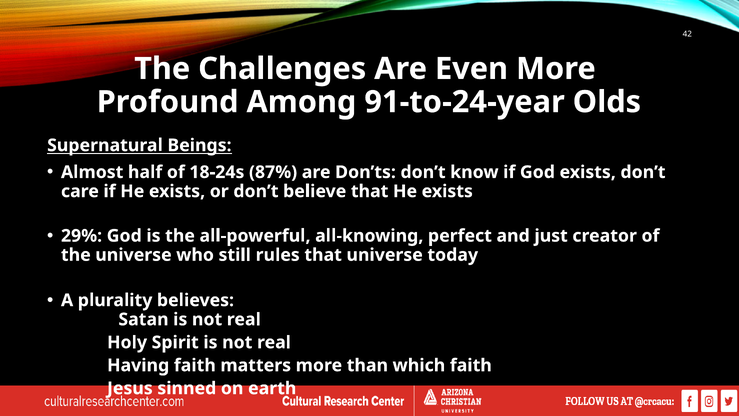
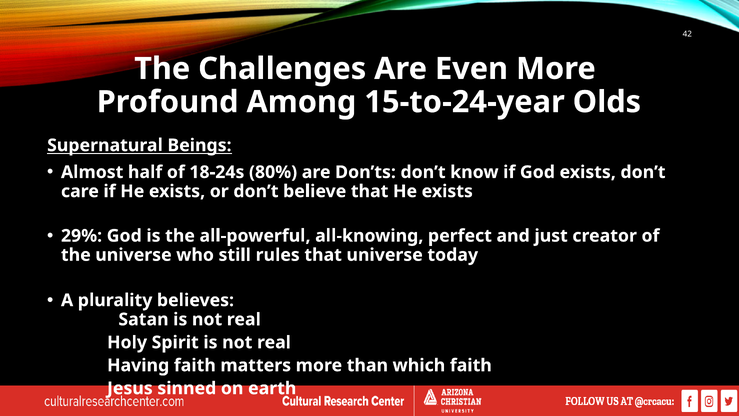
91-to-24-year: 91-to-24-year -> 15-to-24-year (465, 102)
87%: 87% -> 80% (273, 172)
